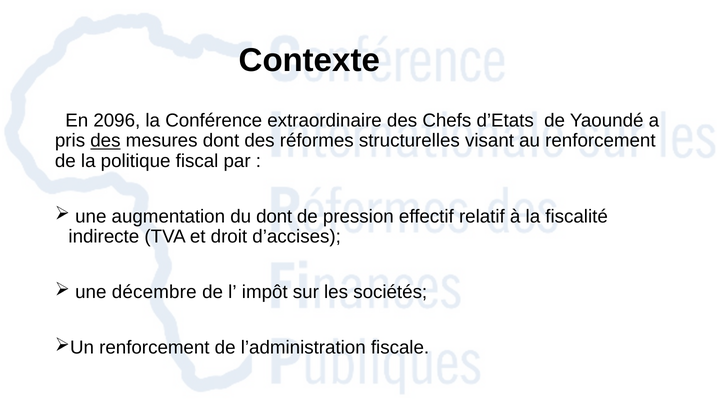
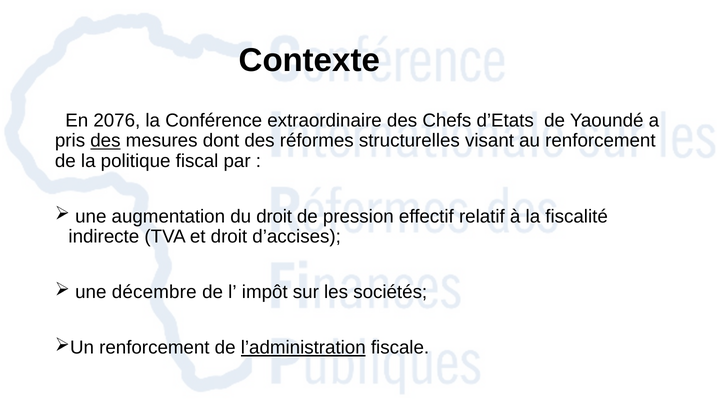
2096: 2096 -> 2076 (117, 121)
du dont: dont -> droit (274, 217)
l’administration underline: none -> present (303, 348)
